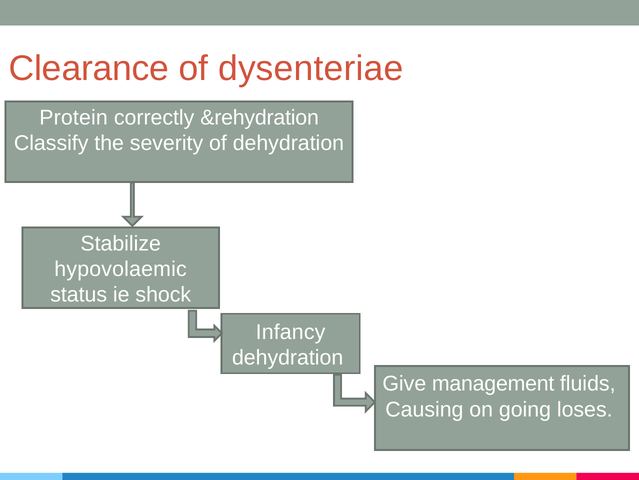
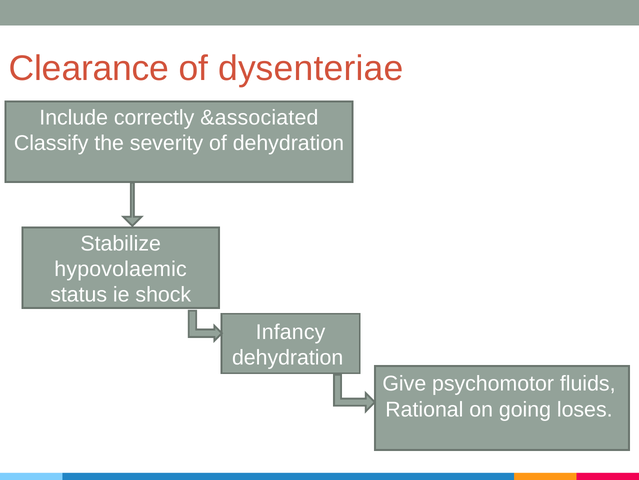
Protein: Protein -> Include (74, 117)
&rehydration: &rehydration -> &associated (259, 117)
management: management -> psychomotor (493, 383)
Causing: Causing -> Rational (424, 409)
